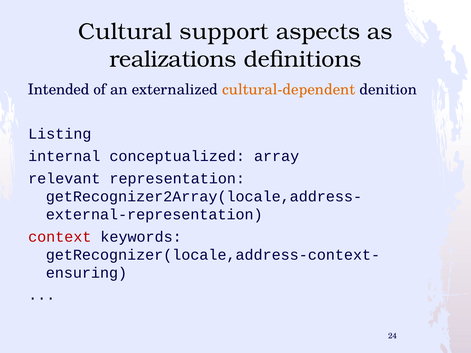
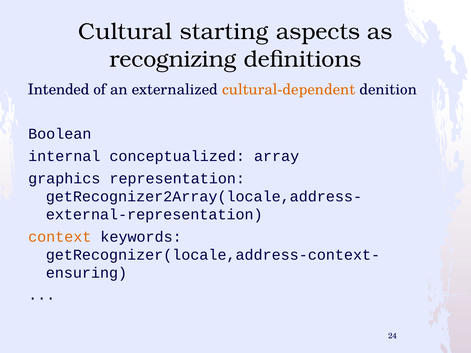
support: support -> starting (224, 32)
realizations: realizations -> recognizing (173, 59)
Listing: Listing -> Boolean (60, 134)
relevant: relevant -> graphics (64, 179)
context colour: red -> orange (60, 237)
